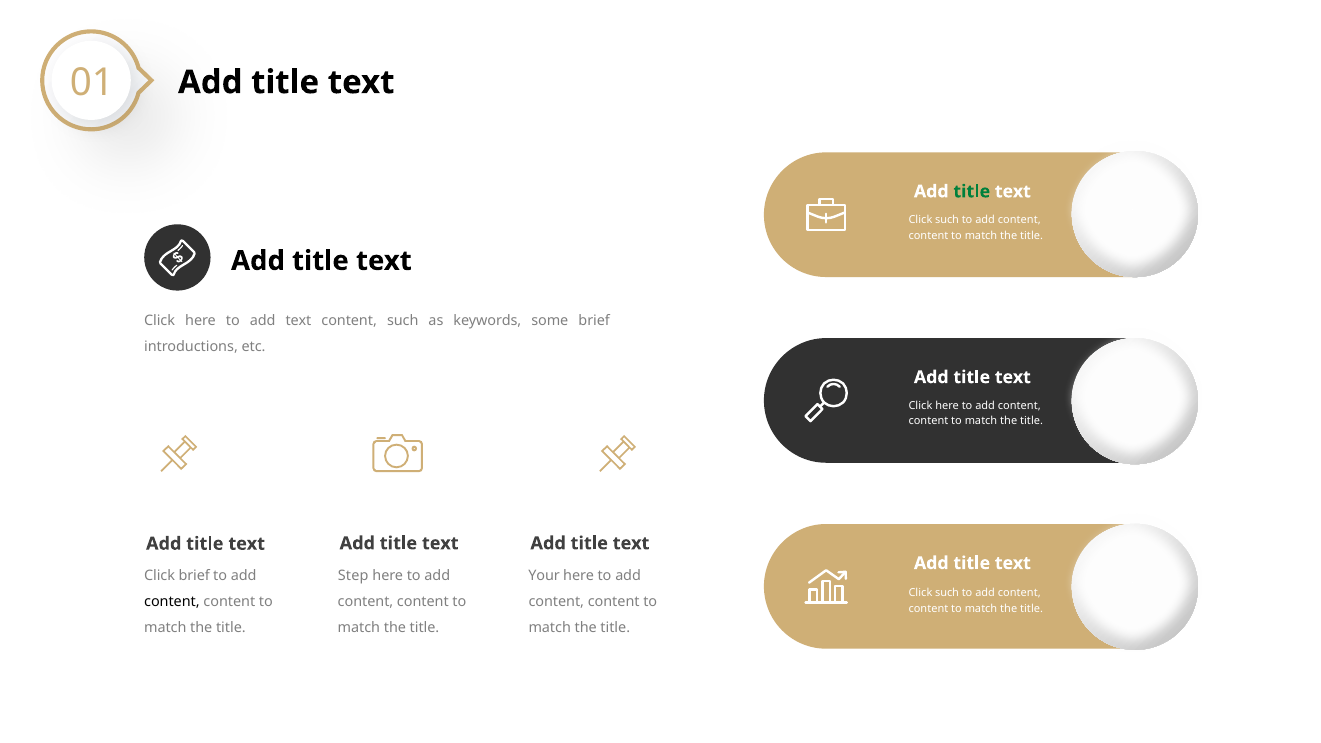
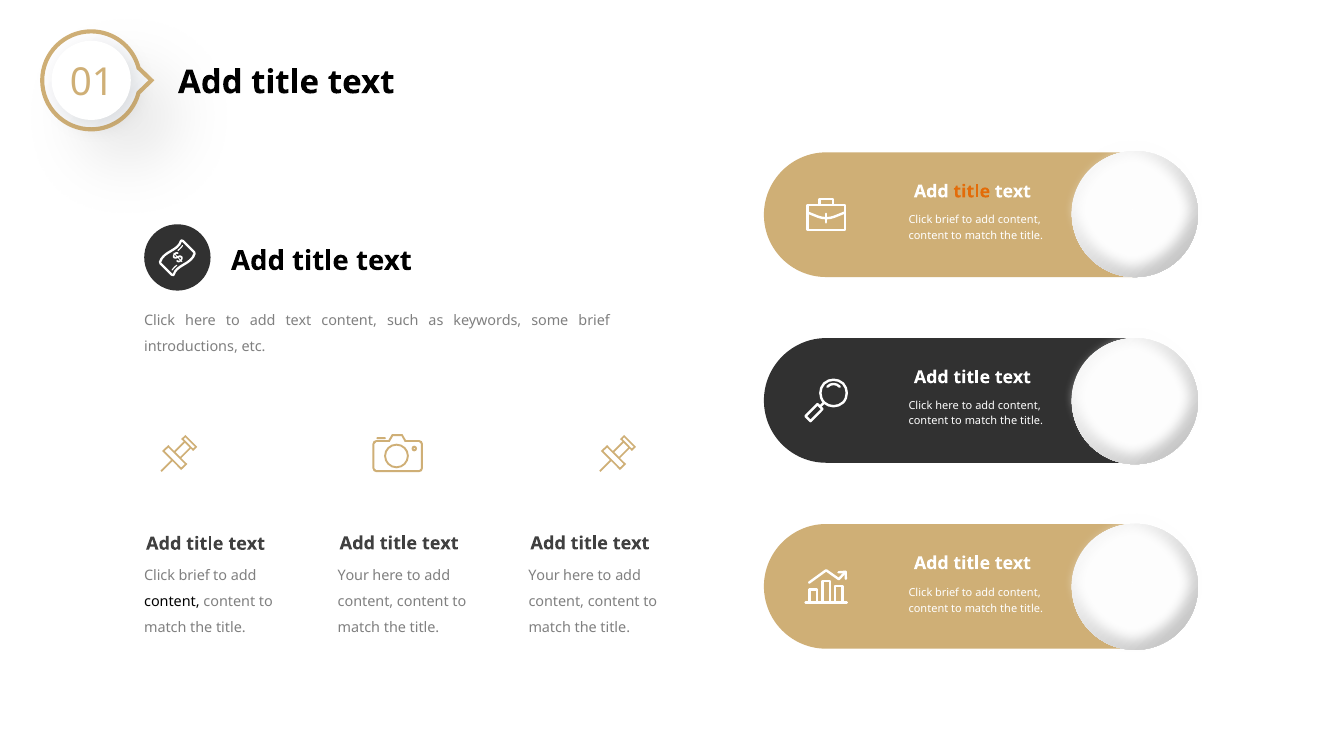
title colour: green -> orange (972, 191)
such: such -> brief (947, 220)
Step: Step -> Your (353, 576)
such: such -> brief (947, 593)
